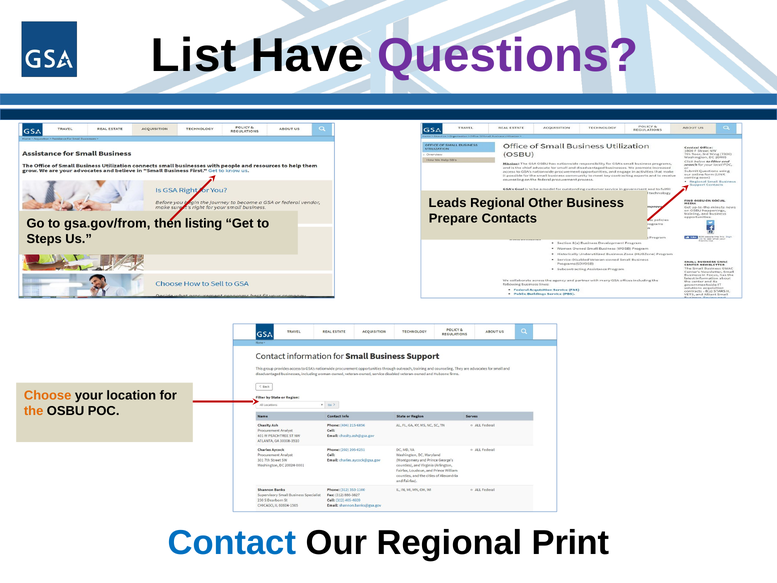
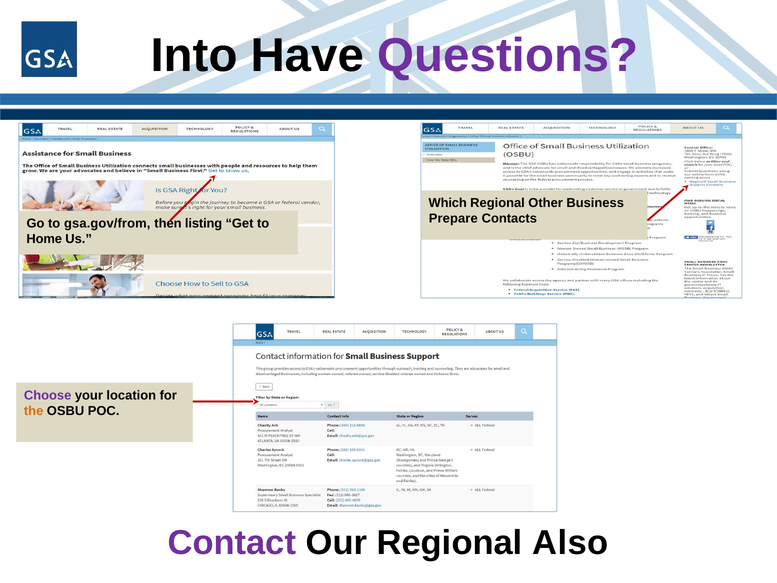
List: List -> Into (194, 56)
Leads: Leads -> Which (448, 203)
Steps: Steps -> Home (44, 239)
Choose colour: orange -> purple (48, 395)
Contact colour: blue -> purple (232, 542)
Print: Print -> Also (570, 542)
